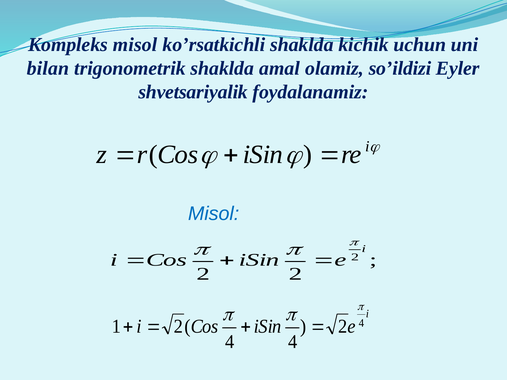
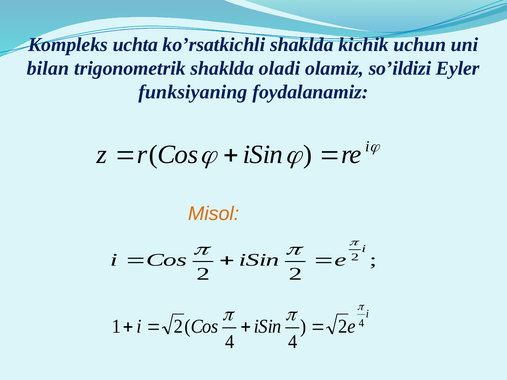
Kompleks misol: misol -> uchta (135, 45)
amal: amal -> oladi (280, 68)
shvetsariyalik: shvetsariyalik -> funksiyaning (193, 92)
Misol colour: blue -> orange (214, 214)
